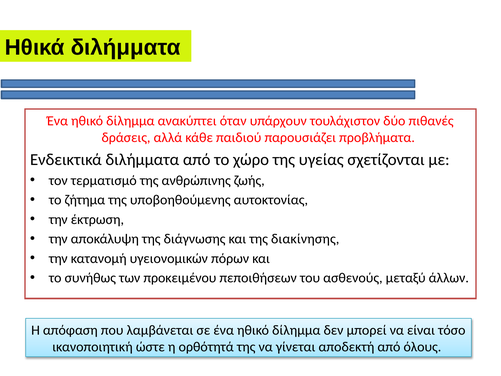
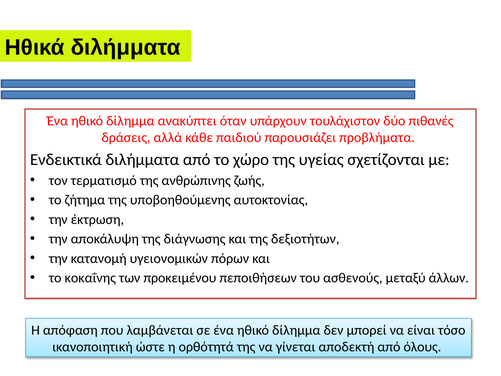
διακίνησης: διακίνησης -> δεξιοτήτων (305, 239)
συνήθως: συνήθως -> κοκαΐνης (90, 278)
